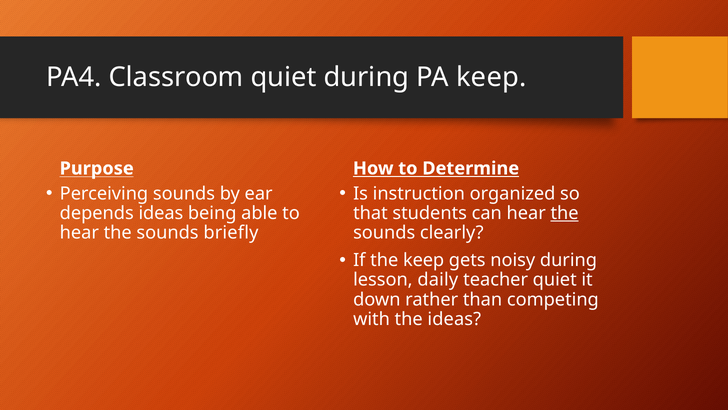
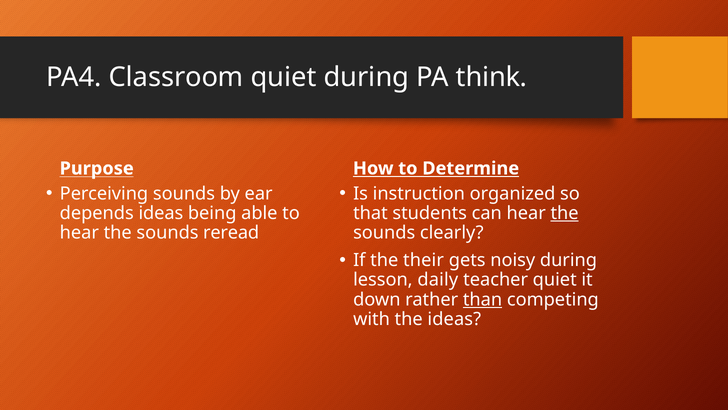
PA keep: keep -> think (492, 77)
briefly: briefly -> reread (231, 233)
the keep: keep -> their (423, 260)
than underline: none -> present (483, 299)
